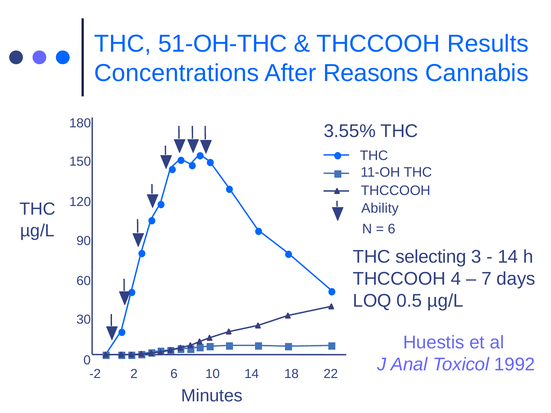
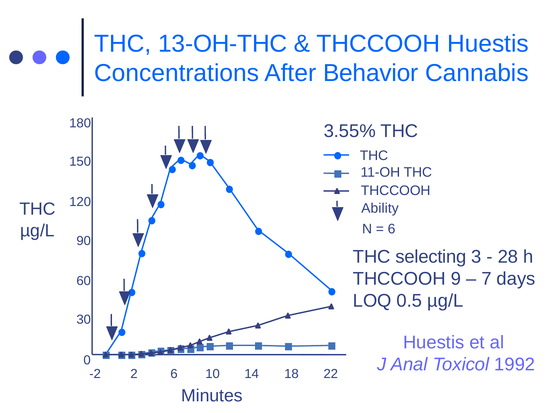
51-OH-THC: 51-OH-THC -> 13-OH-THC (223, 44)
THCCOOH Results: Results -> Huestis (488, 44)
Reasons: Reasons -> Behavior (371, 73)
14: 14 -> 28 (508, 257)
4: 4 -> 9 (456, 279)
